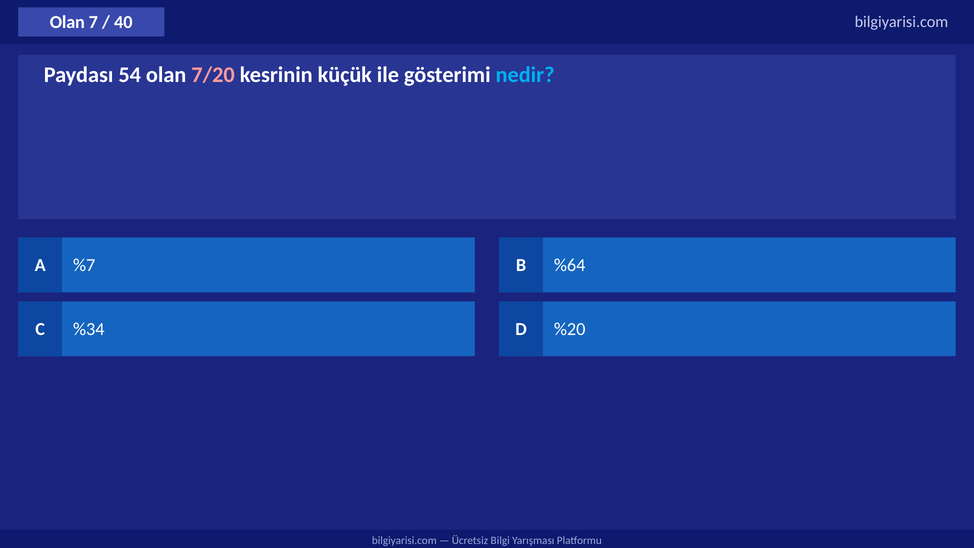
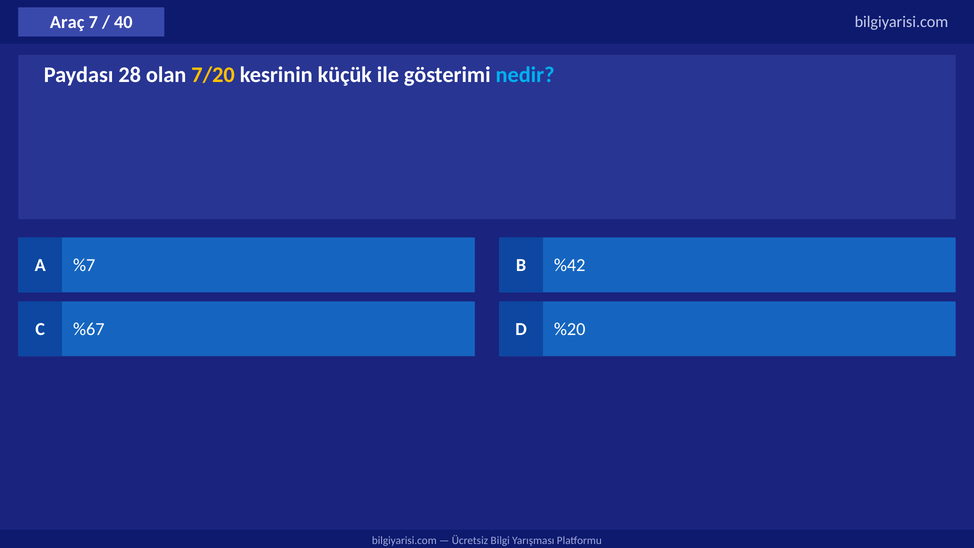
Olan: Olan -> Araç (67, 22)
54: 54 -> 28 (130, 75)
7/20 colour: pink -> yellow (213, 75)
%64: %64 -> %42 (570, 265)
%34: %34 -> %67 (89, 329)
